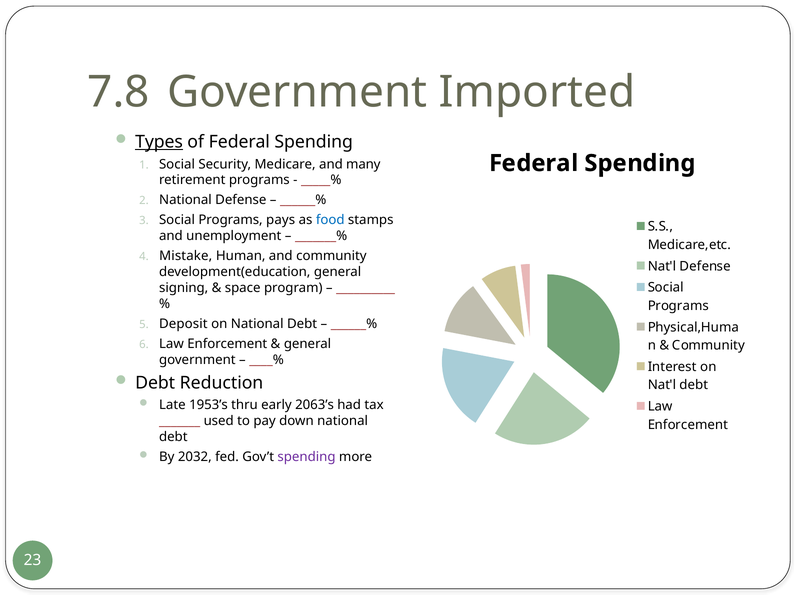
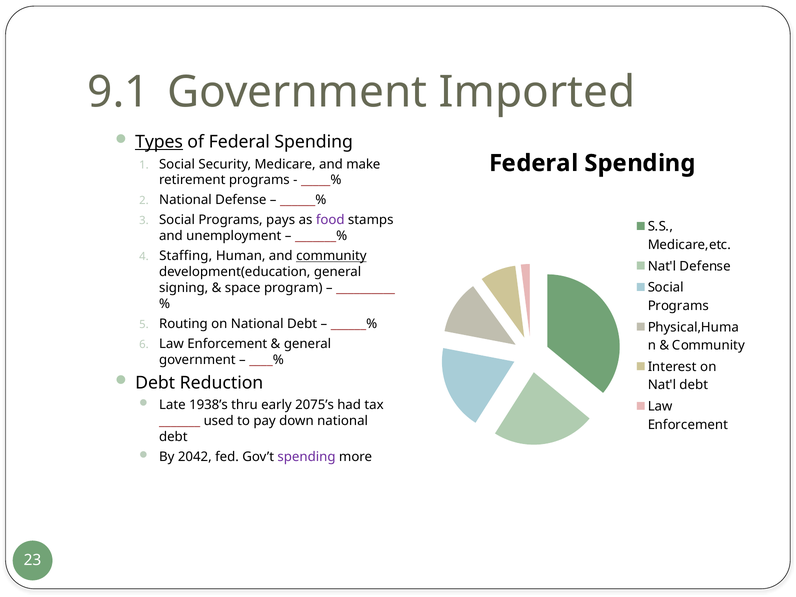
7.8: 7.8 -> 9.1 (119, 92)
many: many -> make (363, 164)
food colour: blue -> purple (330, 220)
Mistake: Mistake -> Staffing (186, 256)
community underline: none -> present (331, 256)
Deposit: Deposit -> Routing (183, 324)
1953’s: 1953’s -> 1938’s (208, 405)
2063’s: 2063’s -> 2075’s (315, 405)
2032: 2032 -> 2042 (195, 457)
